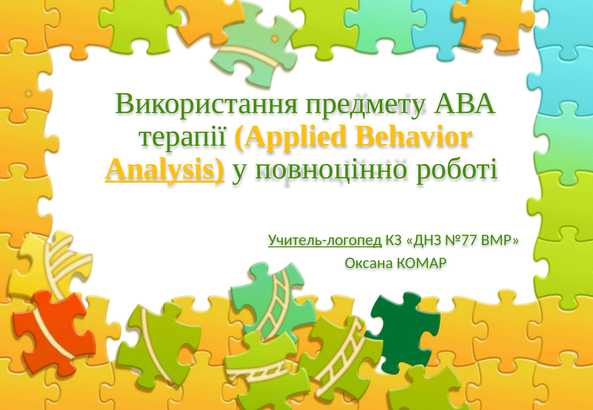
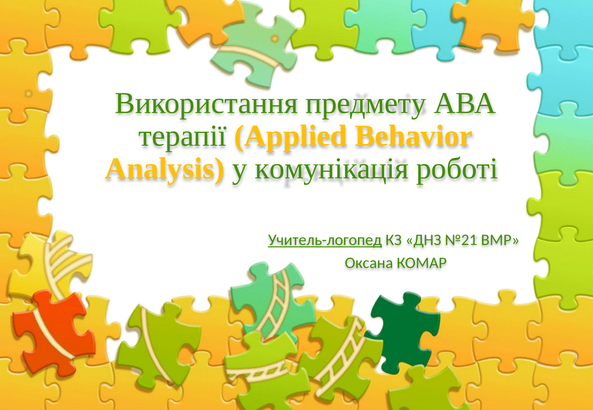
Analysis underline: present -> none (165, 169)
повноцінно: повноцінно -> комунікація (332, 169)
№77: №77 -> №21 (461, 240)
